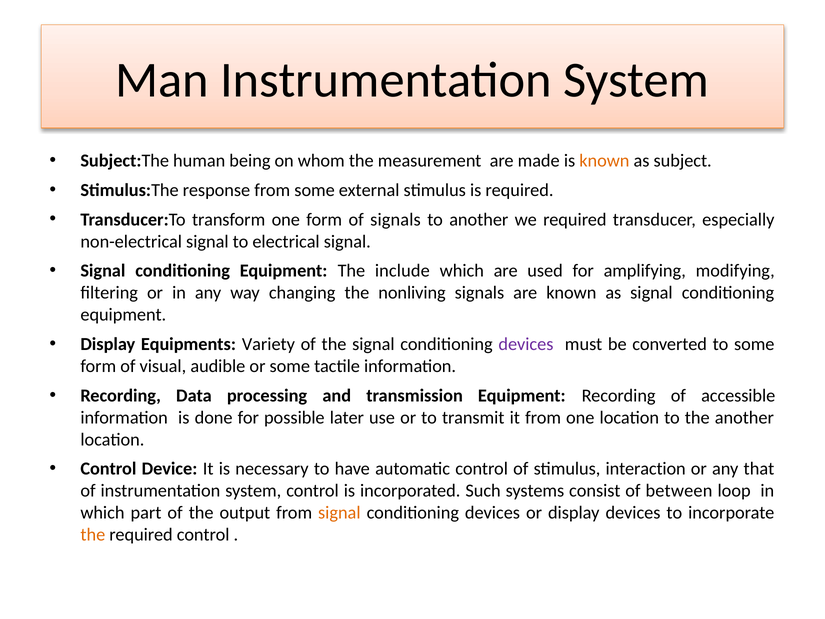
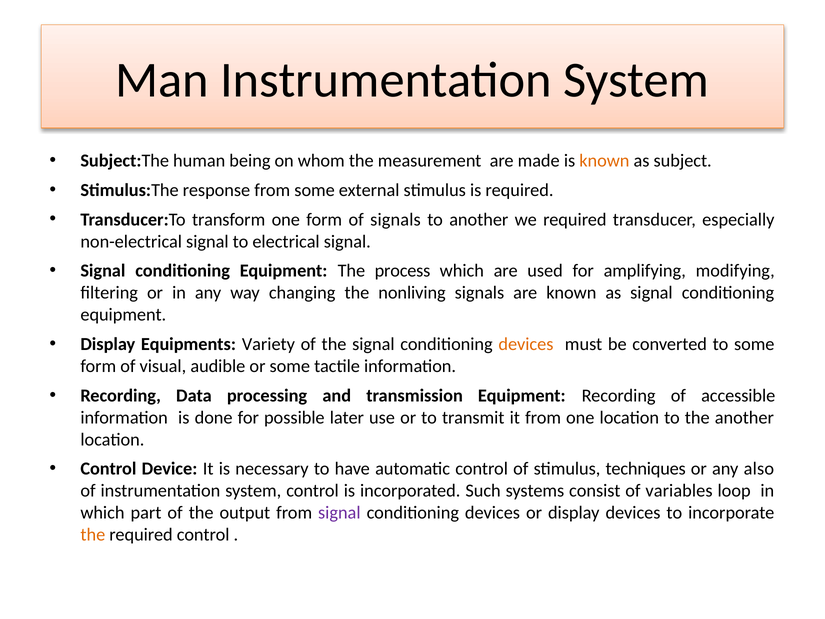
include: include -> process (403, 271)
devices colour: purple -> orange (526, 344)
interaction: interaction -> techniques (646, 469)
that: that -> also (759, 469)
between: between -> variables (679, 491)
signal colour: orange -> purple (339, 513)
